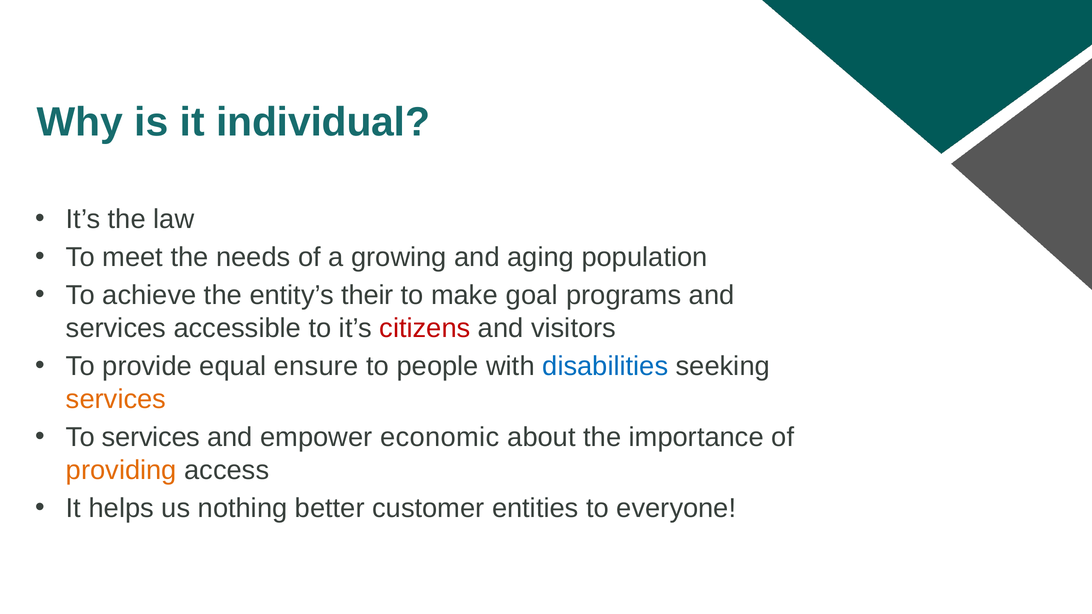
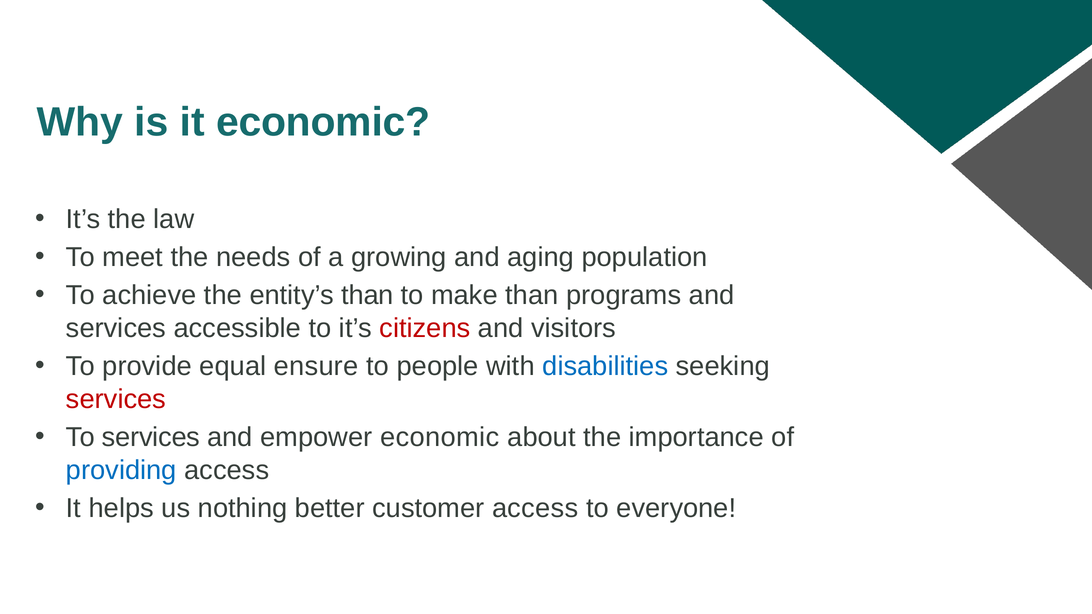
it individual: individual -> economic (323, 123)
entity’s their: their -> than (367, 296)
make goal: goal -> than (532, 296)
services colour: orange -> red (116, 399)
providing colour: orange -> blue (121, 470)
customer entities: entities -> access (535, 508)
